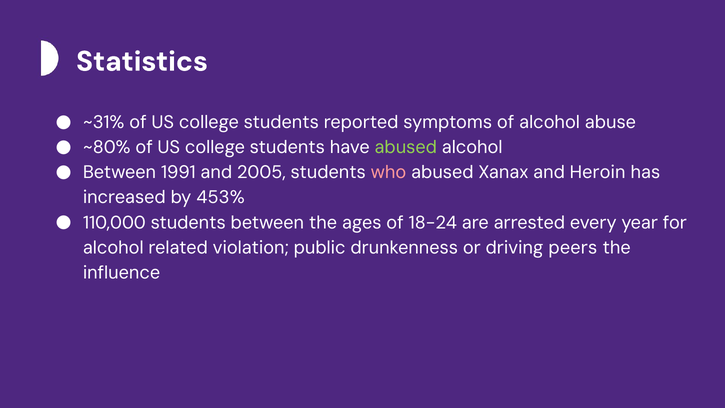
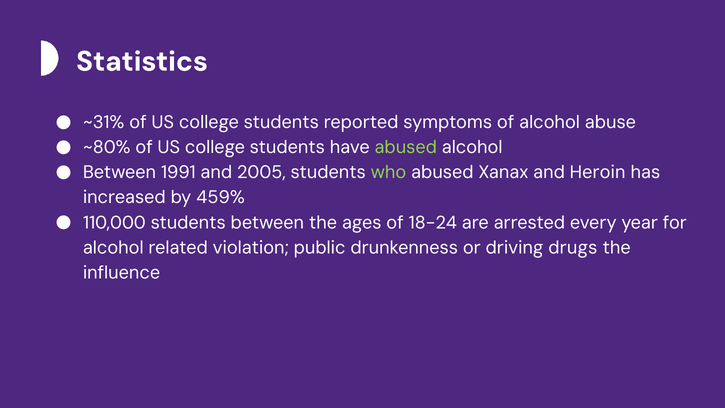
who colour: pink -> light green (388, 172)
453%: 453% -> 459% (221, 197)
peers: peers -> drugs (573, 247)
